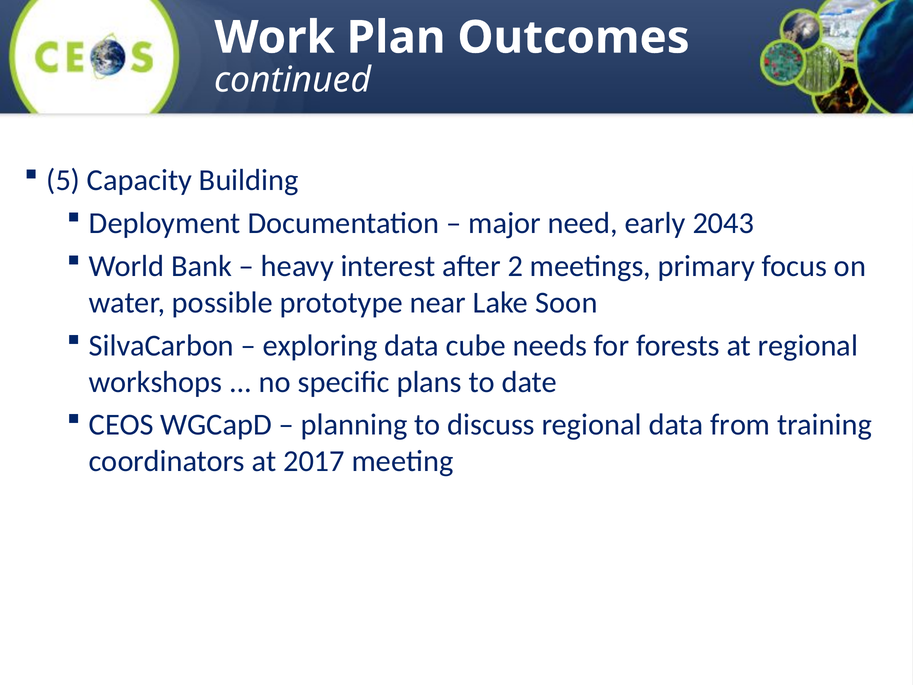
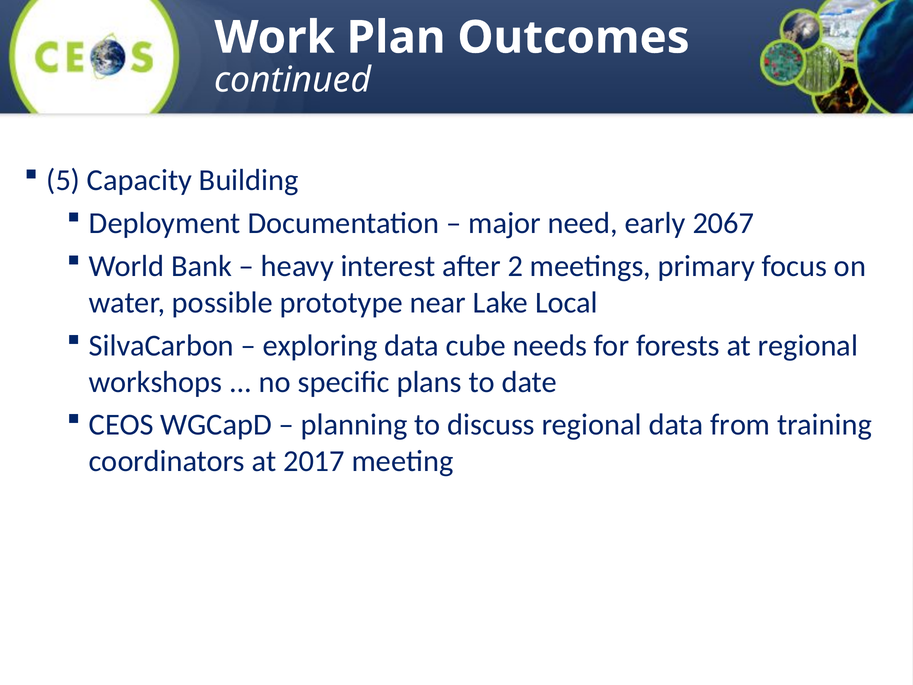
2043: 2043 -> 2067 (723, 223)
Soon: Soon -> Local (566, 303)
